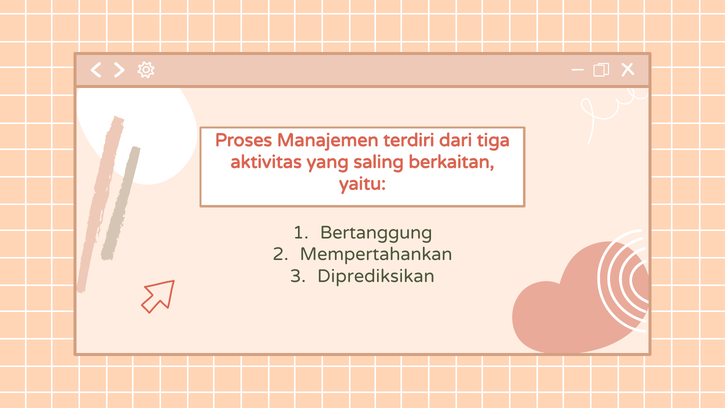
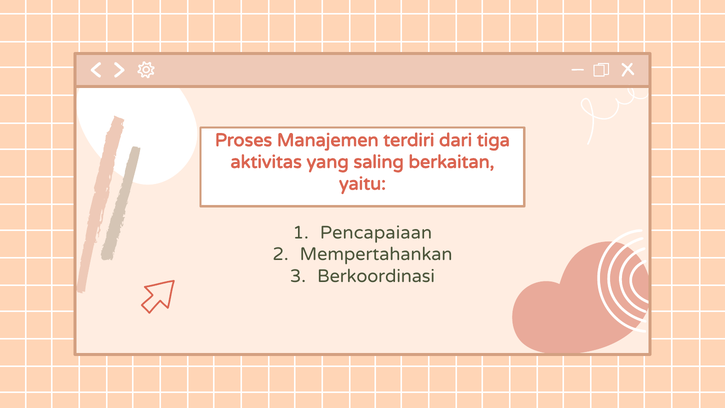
Bertanggung: Bertanggung -> Pencapaiaan (376, 232)
Diprediksikan: Diprediksikan -> Berkoordinasi (376, 276)
